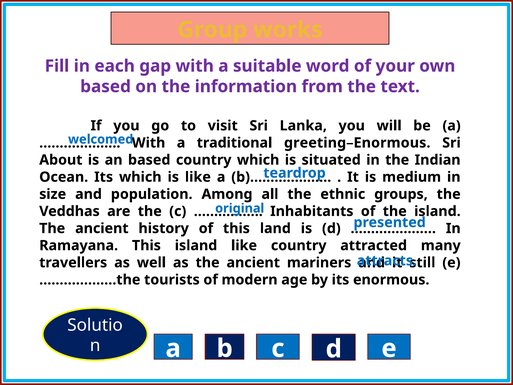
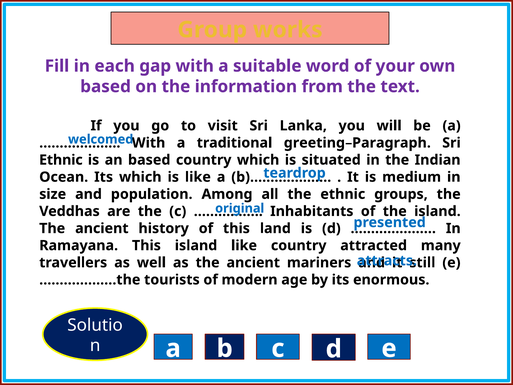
greeting–Enormous: greeting–Enormous -> greeting–Paragraph (357, 143)
About: About -> Ethnic (61, 160)
